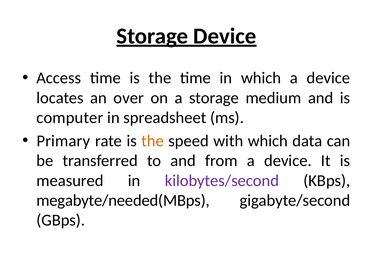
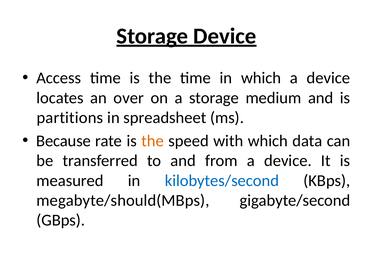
computer: computer -> partitions (70, 118)
Primary: Primary -> Because (64, 141)
kilobytes/second colour: purple -> blue (222, 181)
megabyte/needed(MBps: megabyte/needed(MBps -> megabyte/should(MBps (123, 201)
